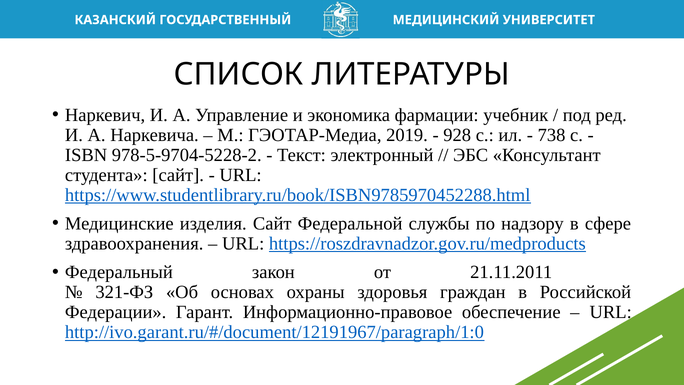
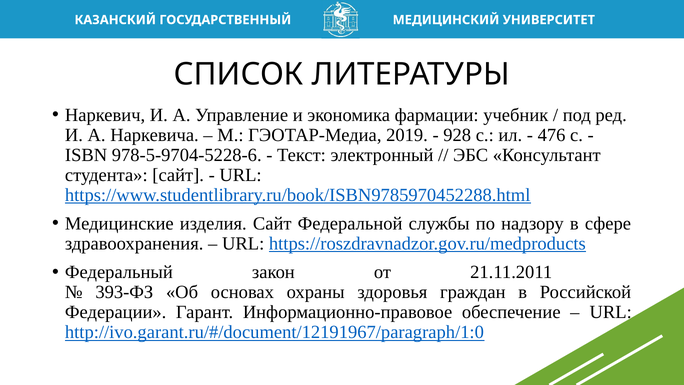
738: 738 -> 476 (552, 135)
978-5-9704-5228-2: 978-5-9704-5228-2 -> 978-5-9704-5228-6 (187, 155)
321-ФЗ: 321-ФЗ -> 393-ФЗ (124, 292)
